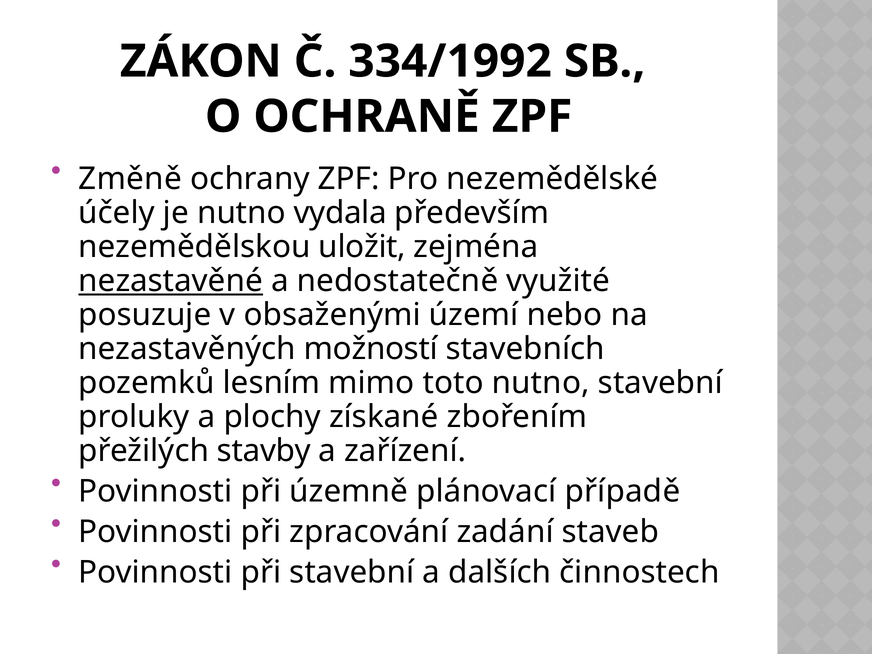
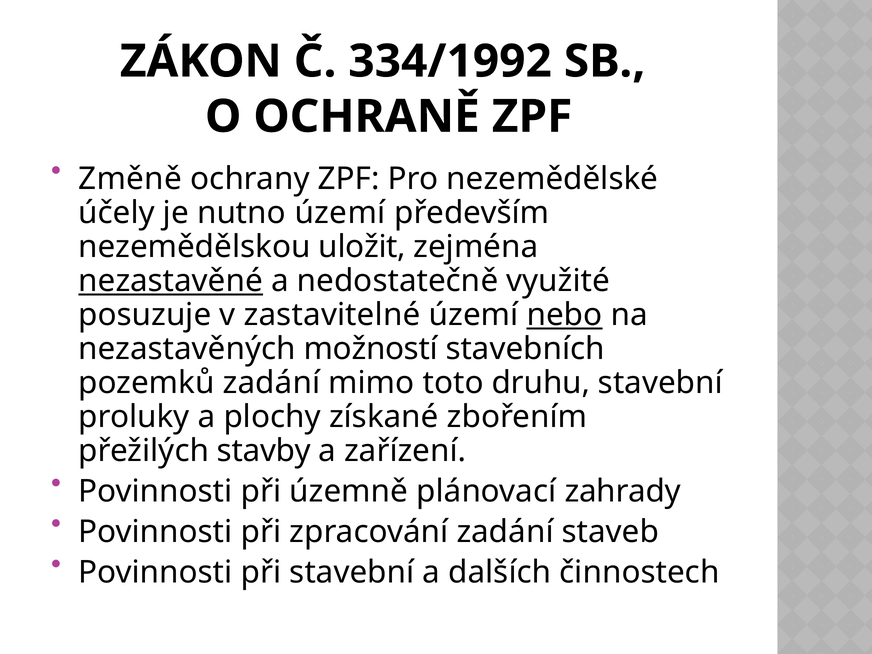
nutno vydala: vydala -> území (340, 213)
obsaženými: obsaženými -> zastavitelné (332, 315)
nebo underline: none -> present (565, 315)
pozemků lesním: lesním -> zadání (272, 383)
toto nutno: nutno -> druhu (541, 383)
případě: případě -> zahrady (623, 491)
